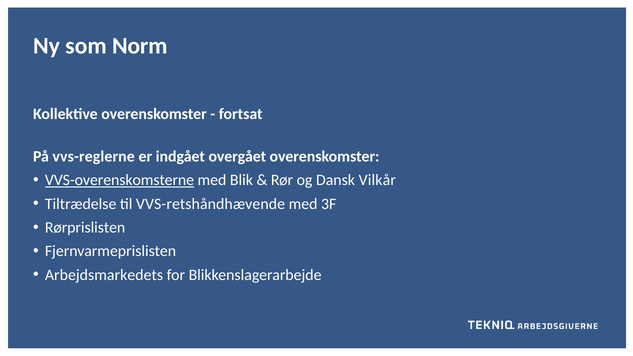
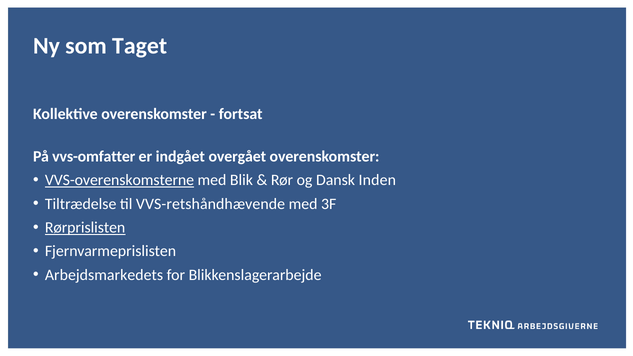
Norm: Norm -> Taget (140, 46)
vvs-reglerne: vvs-reglerne -> vvs-omfatter (94, 157)
Vilkår: Vilkår -> Inden (377, 180)
Rørprislisten underline: none -> present (85, 228)
